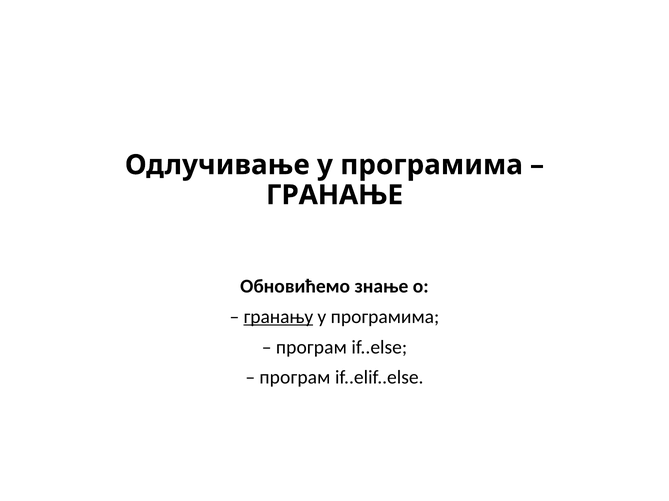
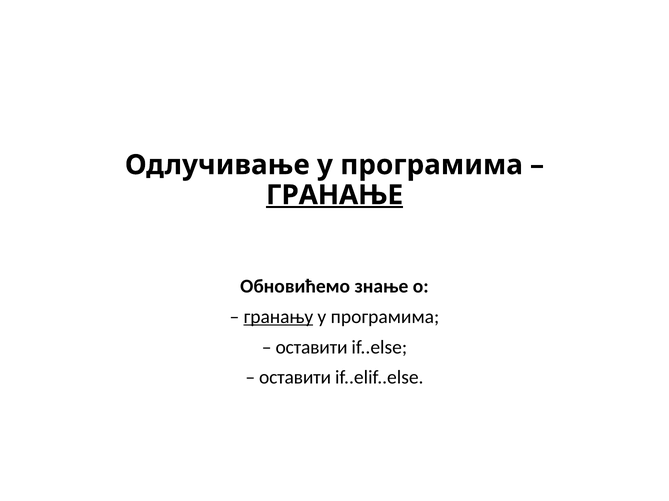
ГРАНАЊЕ underline: none -> present (335, 195)
програм: програм -> оставити (312, 348)
програм: програм -> оставити (295, 378)
